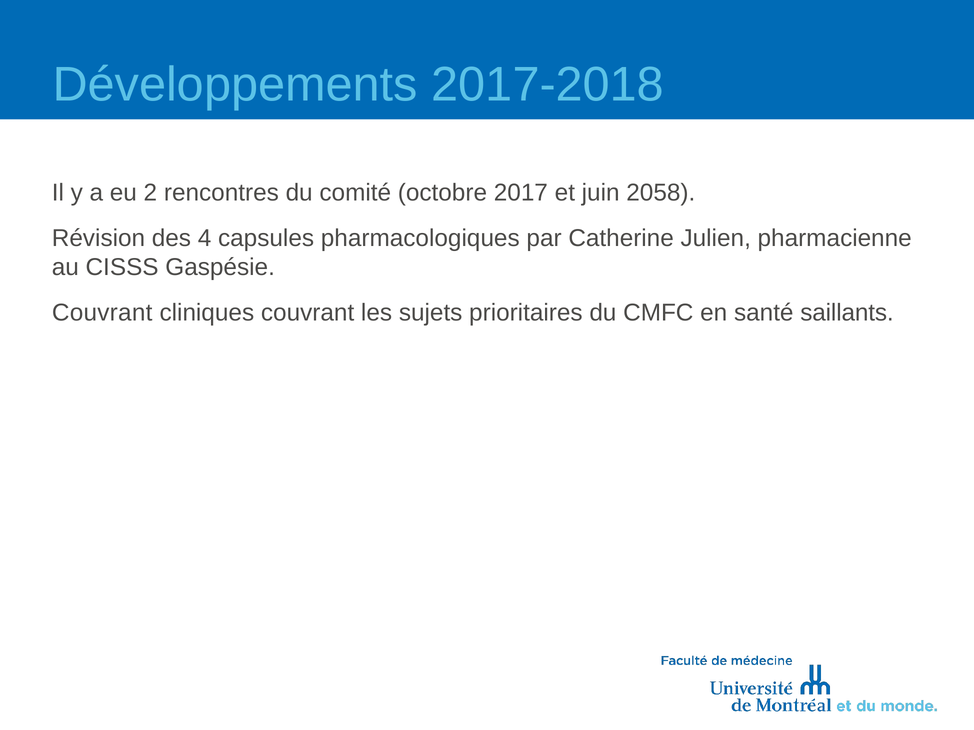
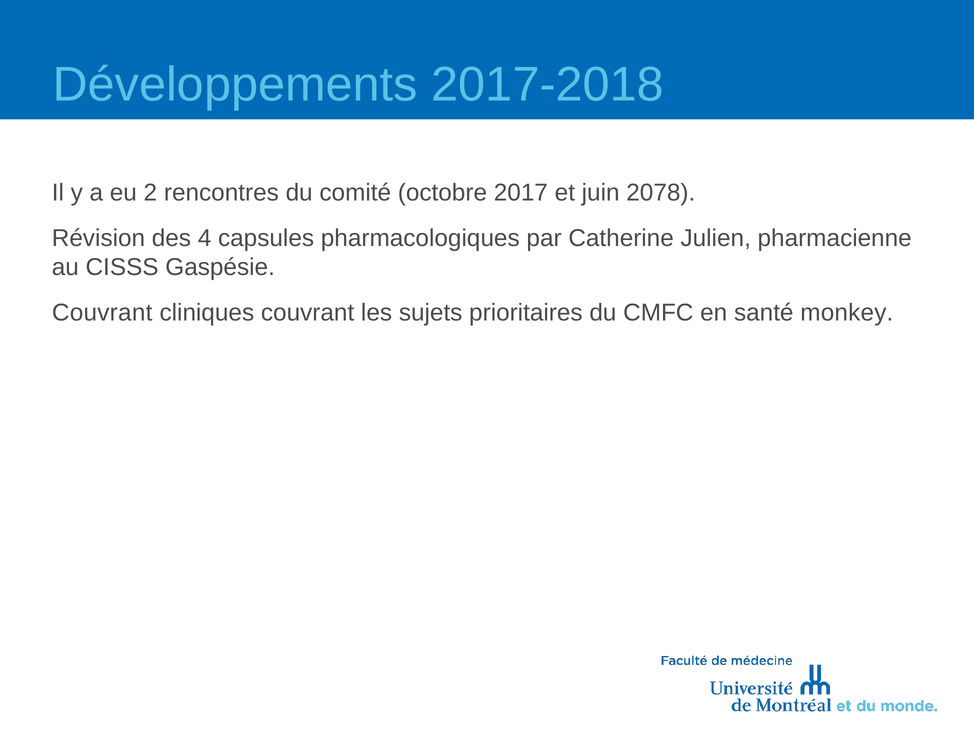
2058: 2058 -> 2078 (661, 193)
saillants: saillants -> monkey (847, 313)
